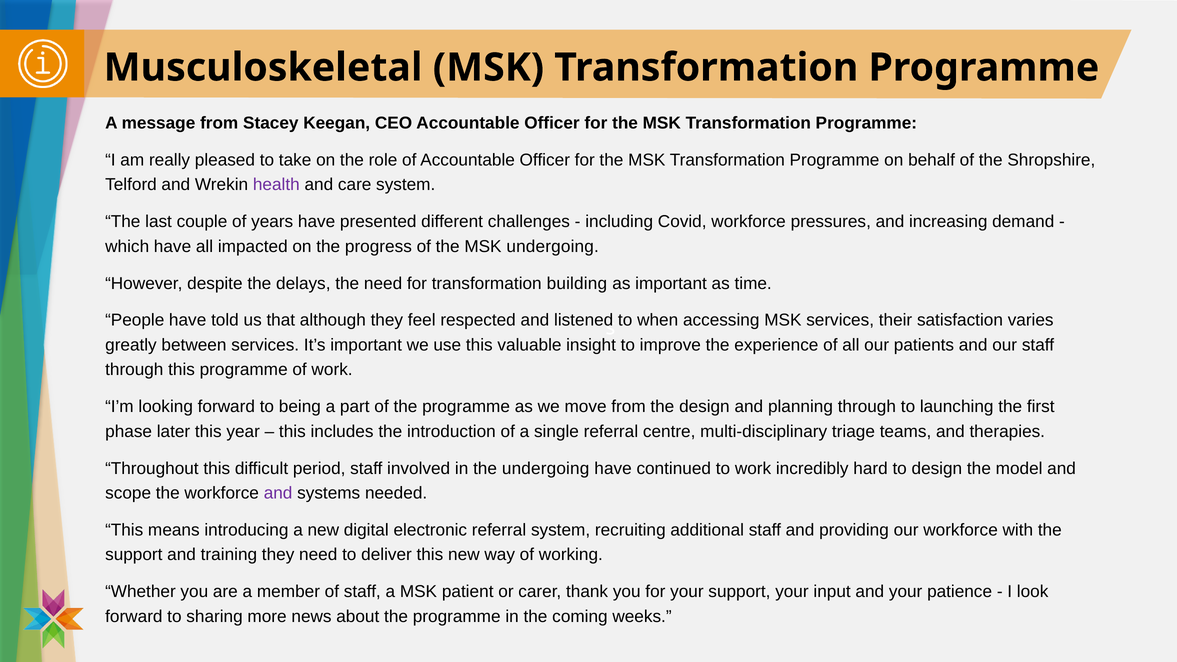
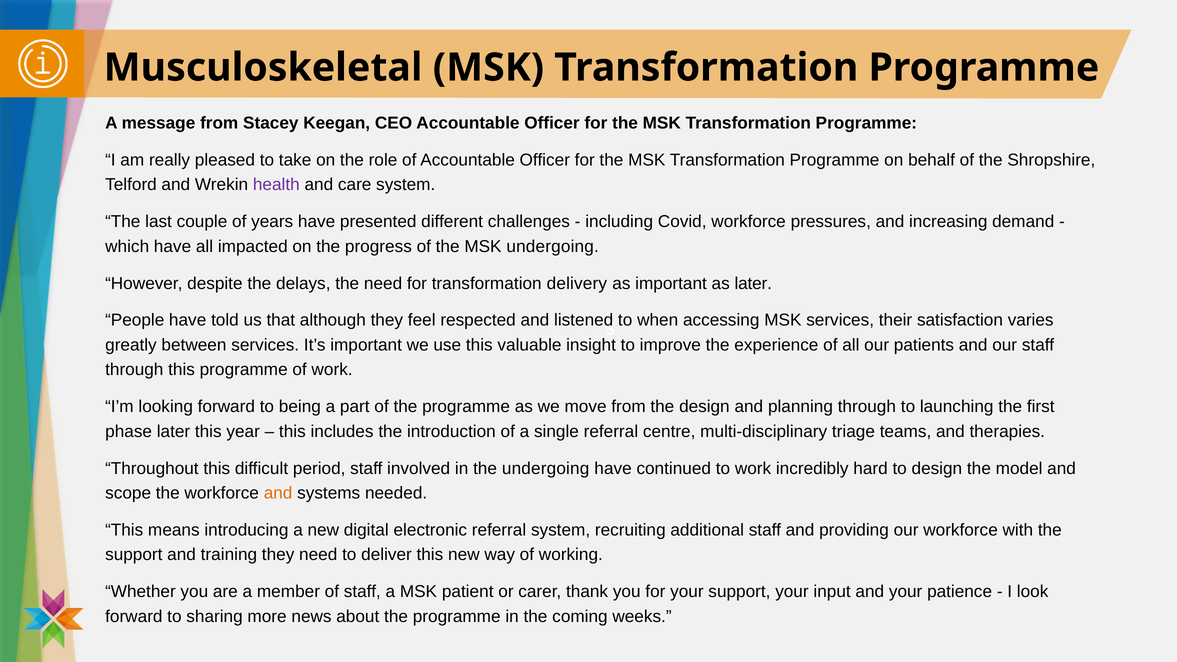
building: building -> delivery (577, 283)
as time: time -> later (753, 283)
and colour: purple -> orange (278, 493)
